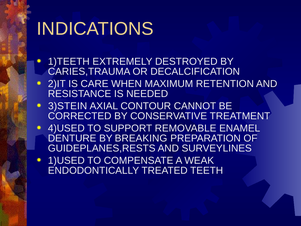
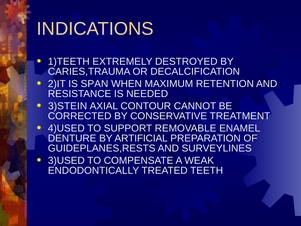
CARE: CARE -> SPAN (94, 84)
BREAKING: BREAKING -> ARTIFICIAL (141, 138)
1)USED: 1)USED -> 3)USED (66, 160)
